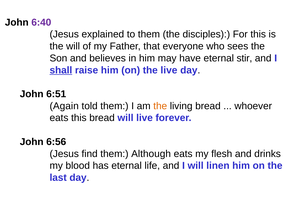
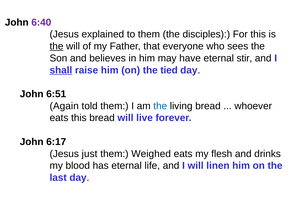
the underline: none -> present (56, 46)
the live: live -> tied (169, 70)
the colour: orange -> blue (160, 106)
6:56: 6:56 -> 6:17 (56, 141)
find: find -> just (90, 153)
Although: Although -> Weighed (151, 153)
